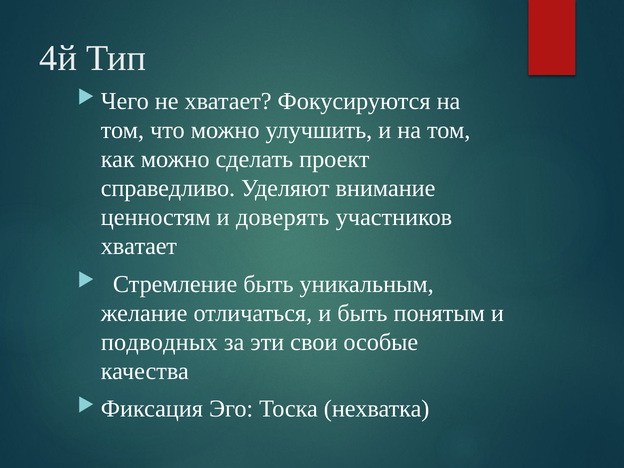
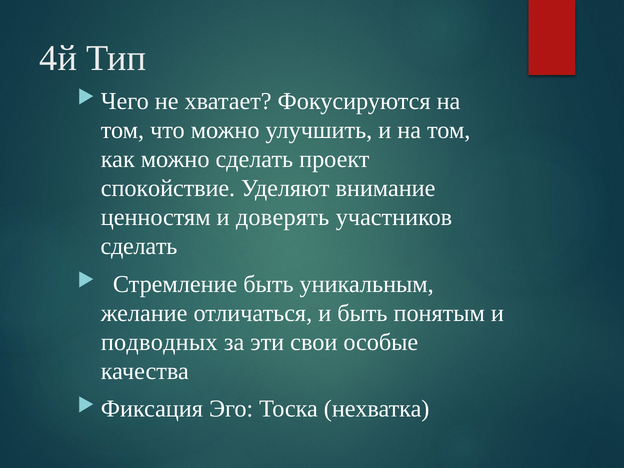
справедливо: справедливо -> спокойствие (168, 188)
хватает: хватает -> сделать (139, 246)
